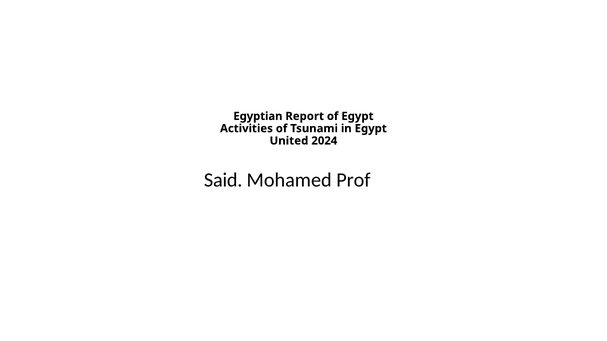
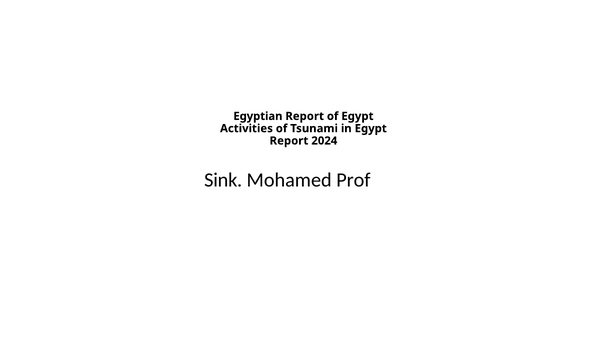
United: United -> Report (289, 141)
Said: Said -> Sink (223, 181)
